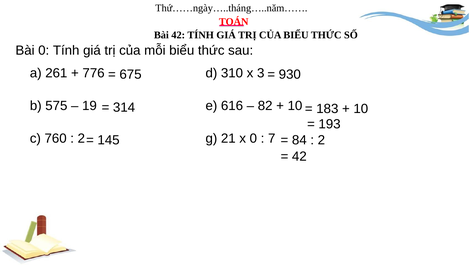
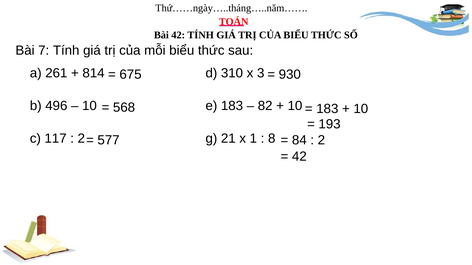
Bài 0: 0 -> 7 (44, 50)
776: 776 -> 814 (94, 73)
575: 575 -> 496 (56, 106)
19: 19 -> 10 (89, 106)
e 616: 616 -> 183 (232, 106)
314: 314 -> 568 (124, 107)
760: 760 -> 117 (56, 139)
x 0: 0 -> 1 (253, 139)
7: 7 -> 8 (272, 139)
145: 145 -> 577 (109, 140)
